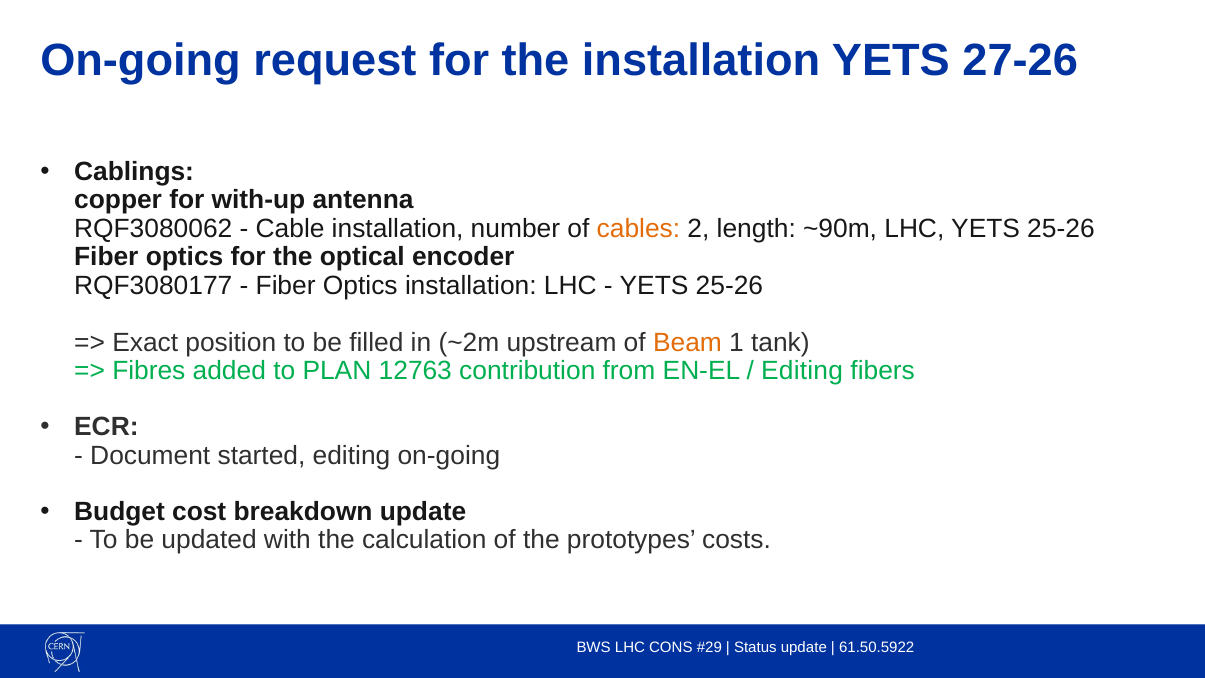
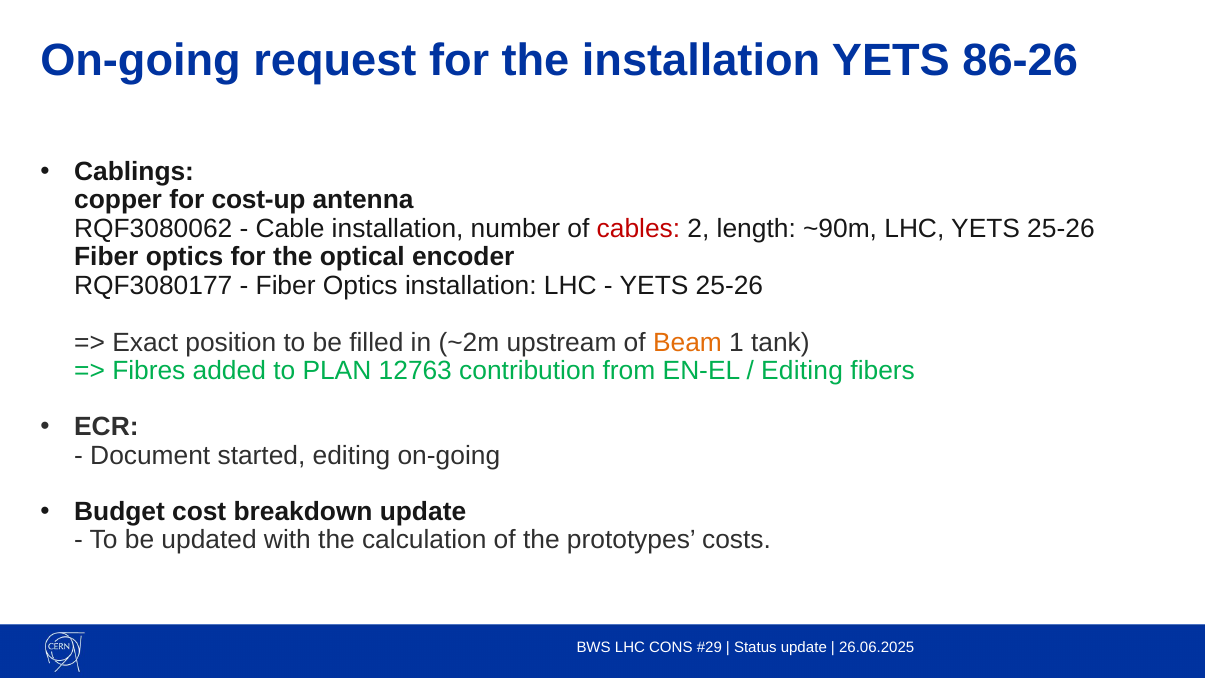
27-26: 27-26 -> 86-26 (1020, 61)
with-up: with-up -> cost-up (259, 200)
cables colour: orange -> red (638, 228)
61.50.5922: 61.50.5922 -> 26.06.2025 (877, 647)
